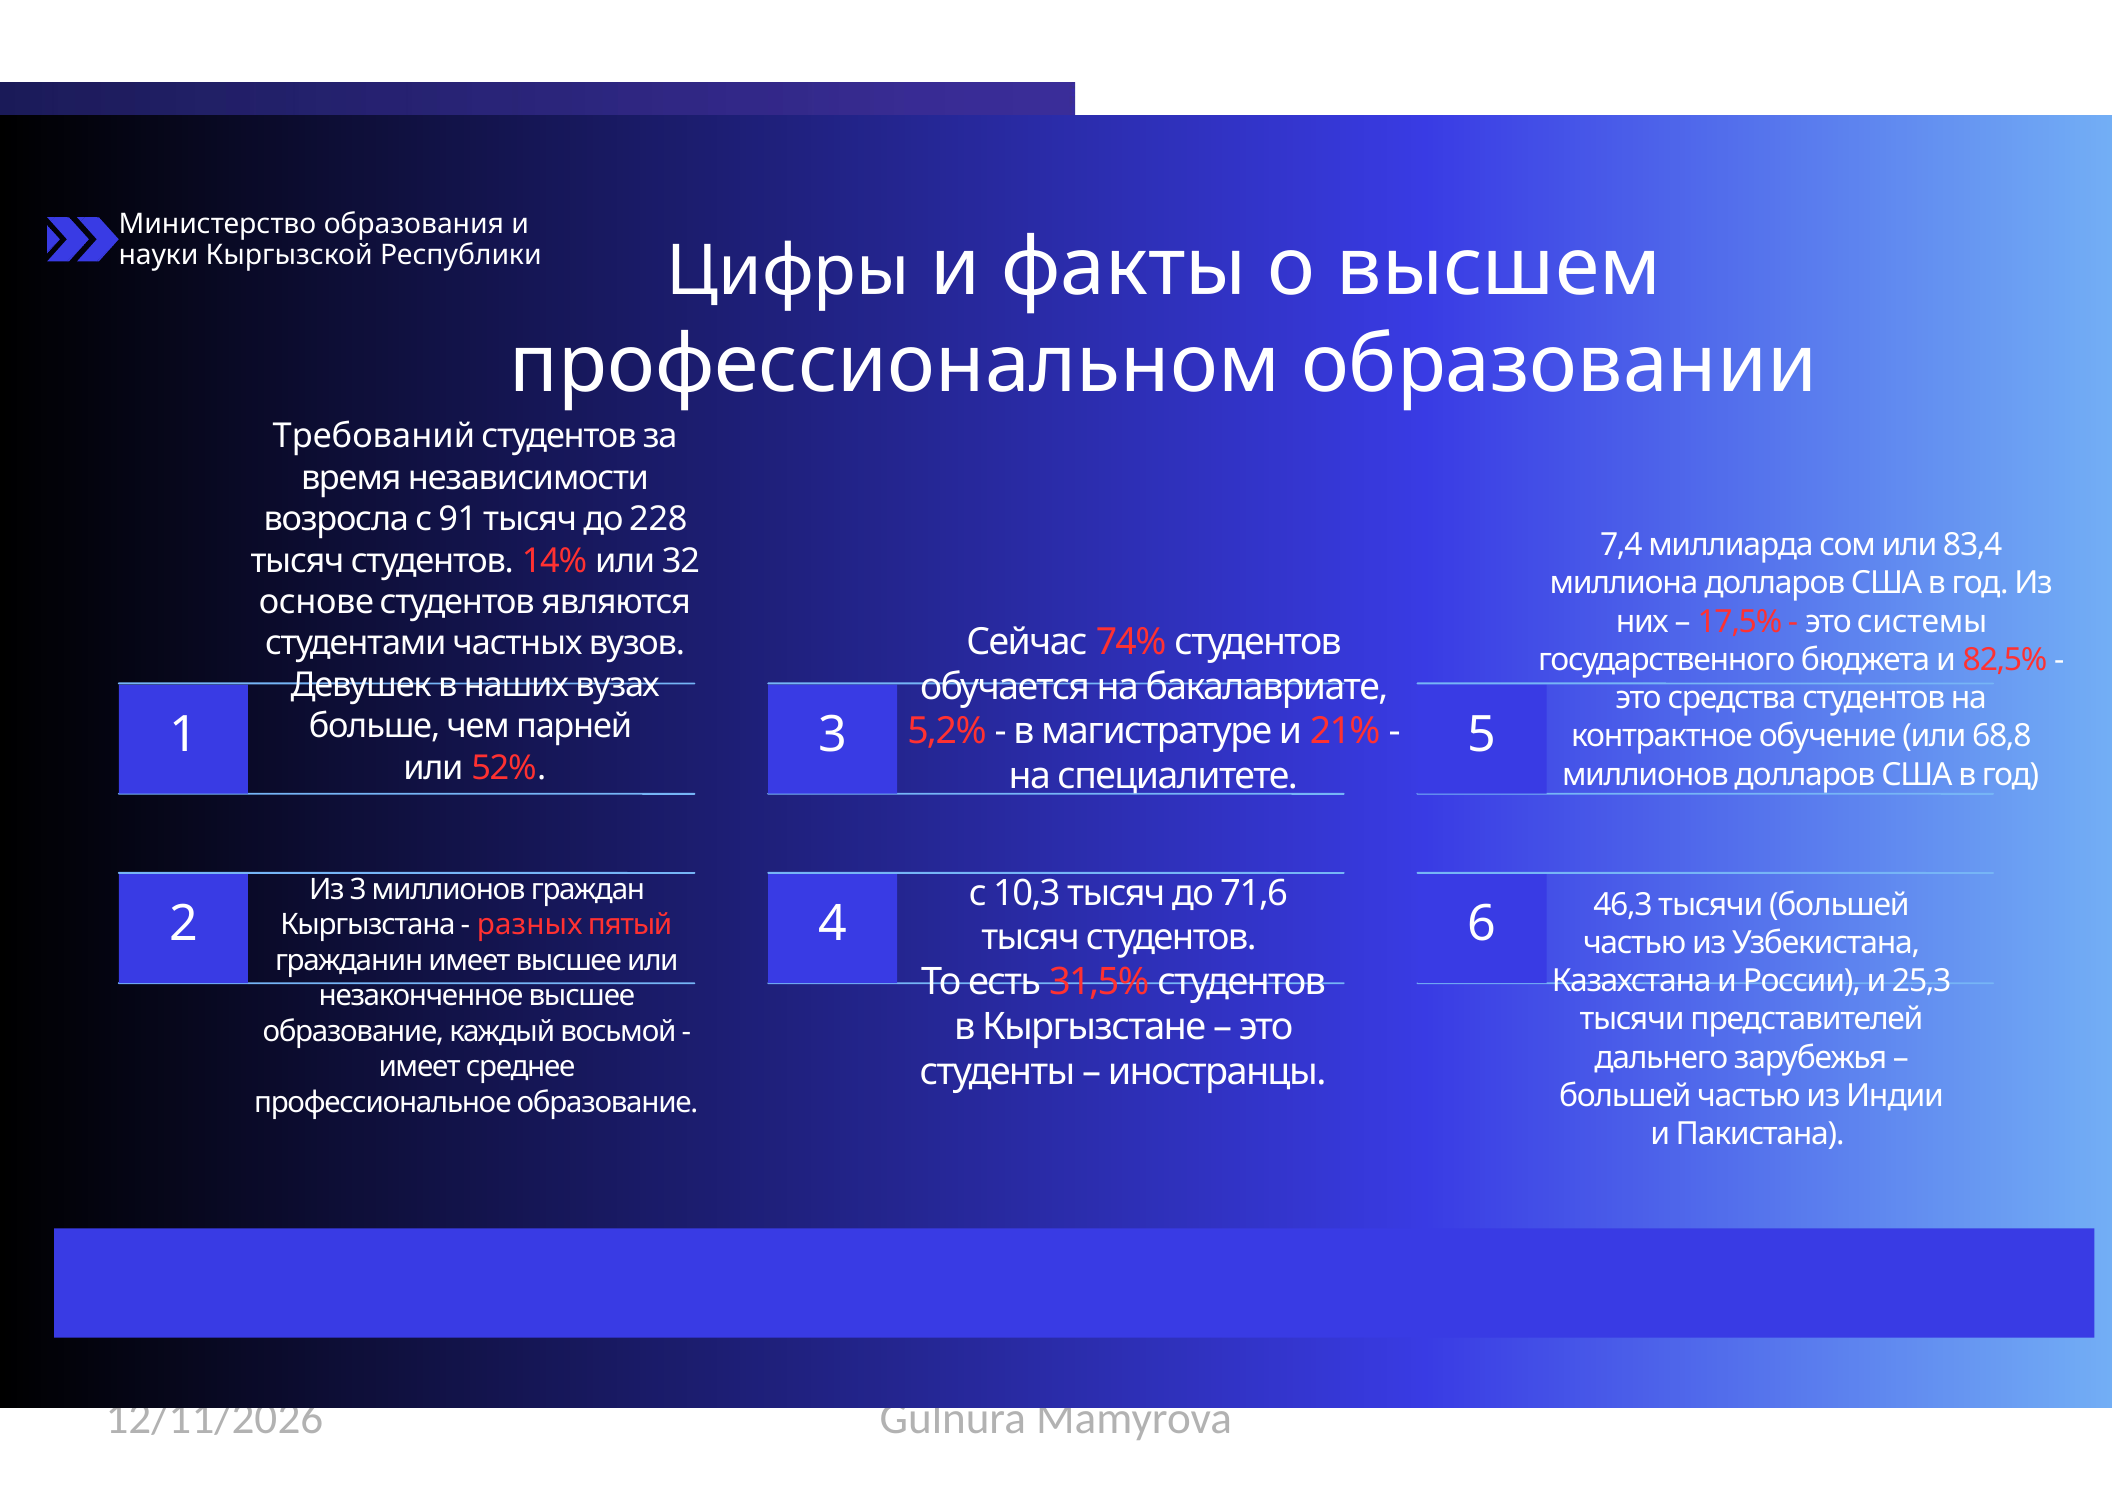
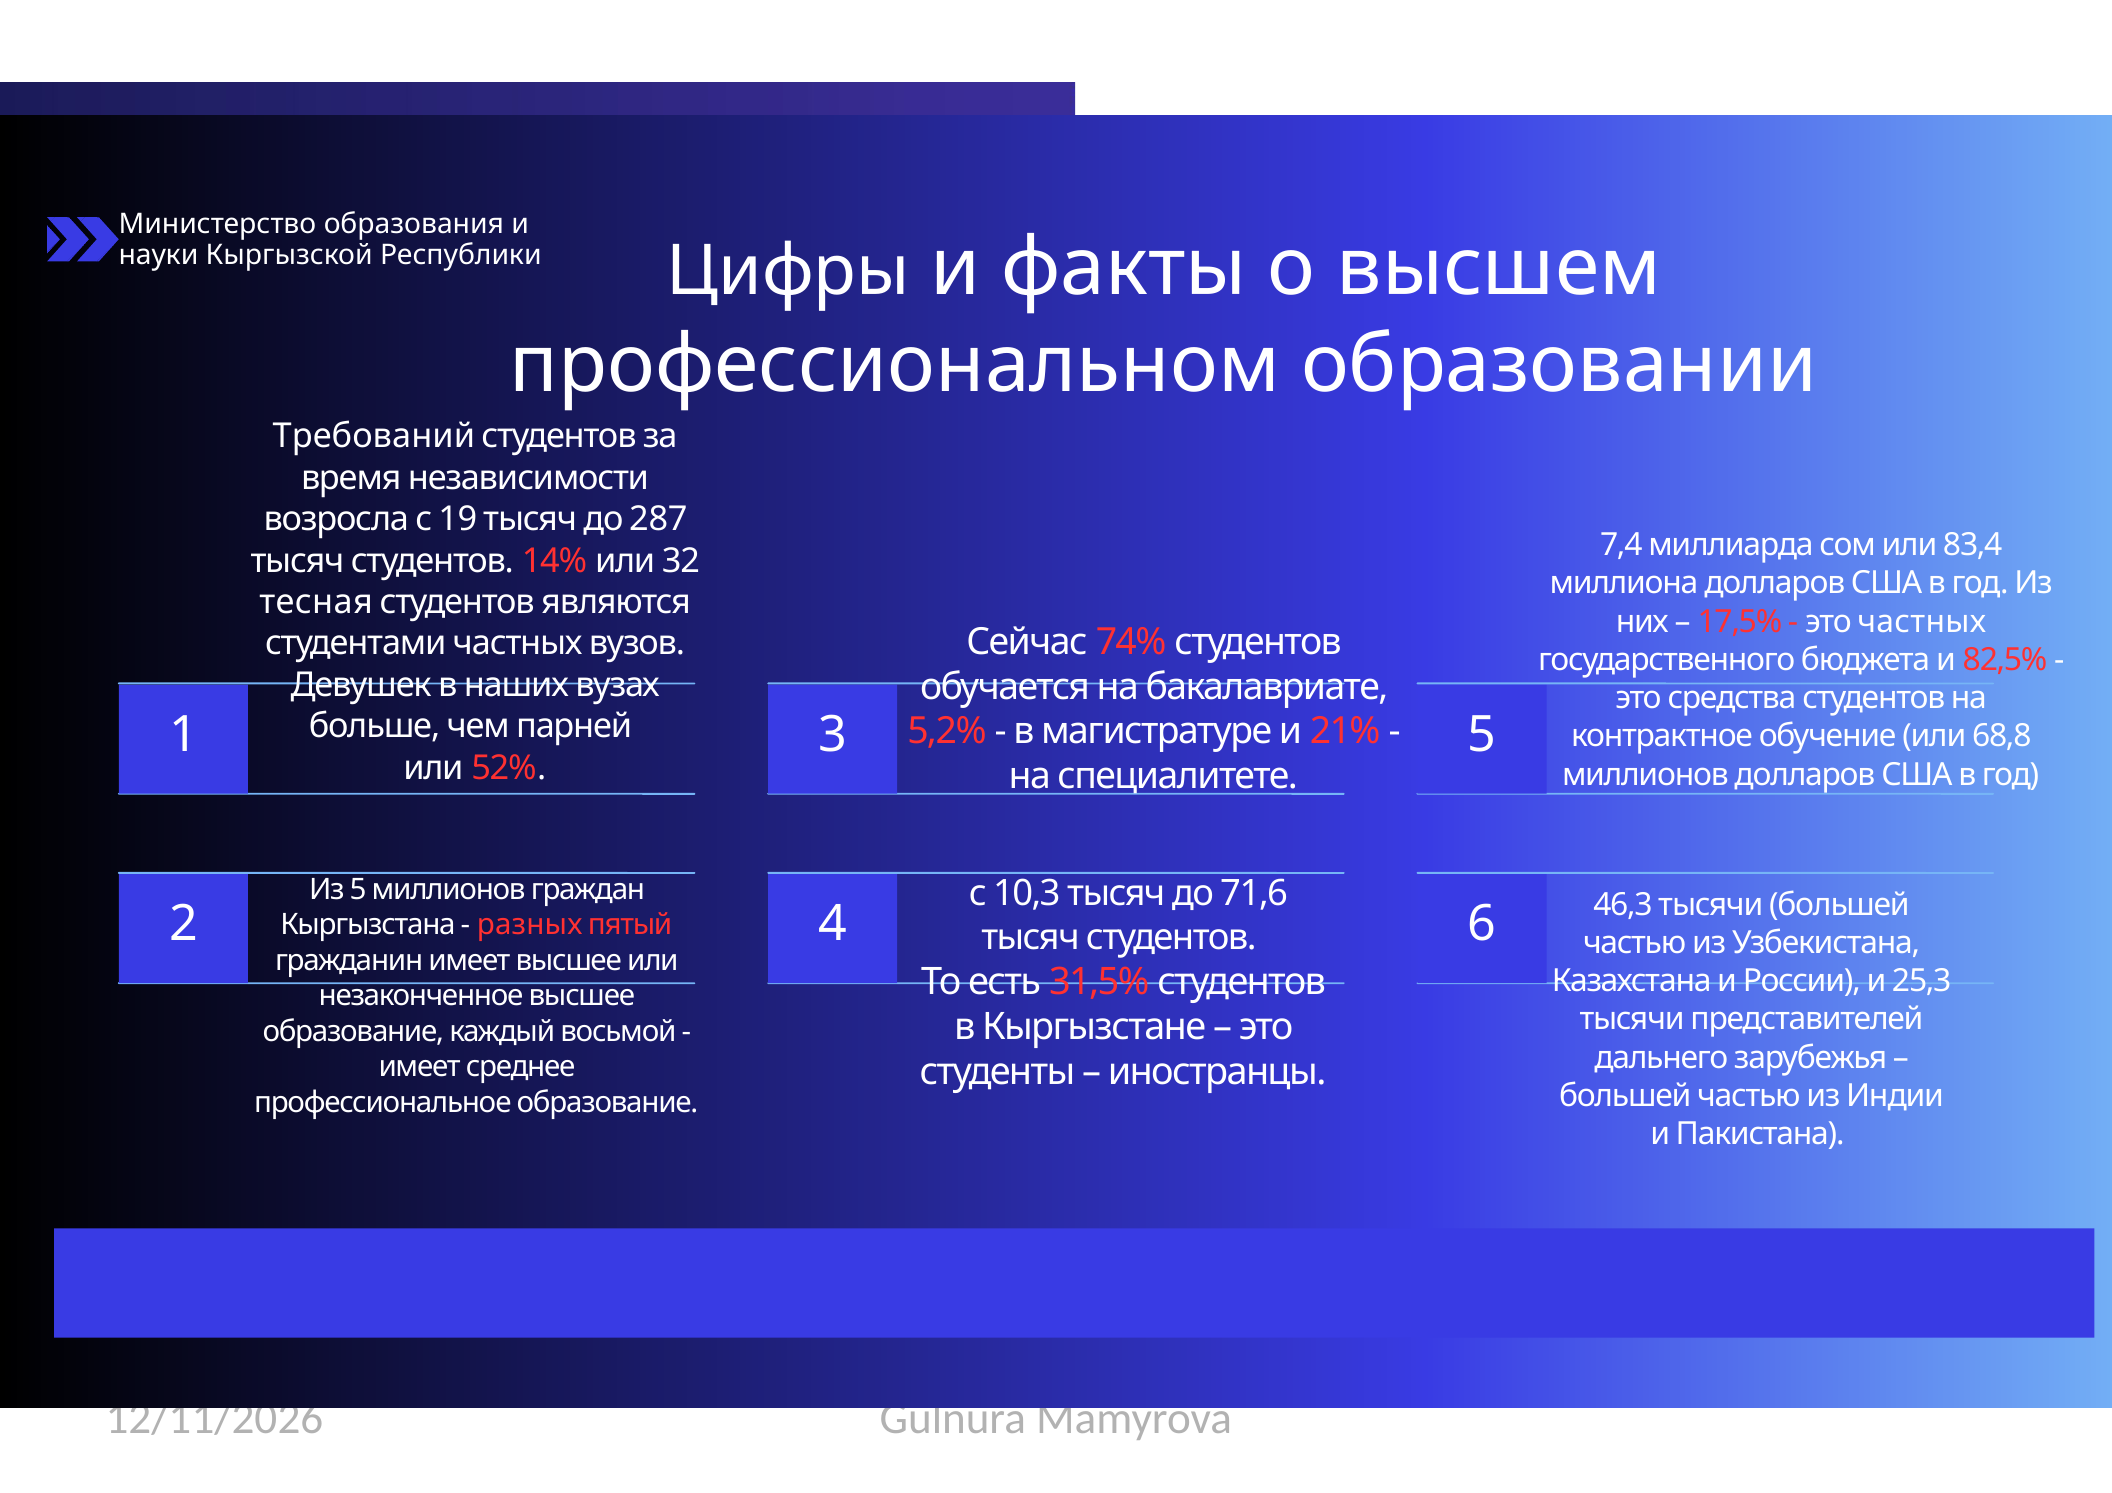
91: 91 -> 19 (458, 520)
228: 228 -> 287 (658, 520)
основе: основе -> тесная (316, 602)
это системы: системы -> частных (1922, 622)
Из 3: 3 -> 5 (358, 890)
